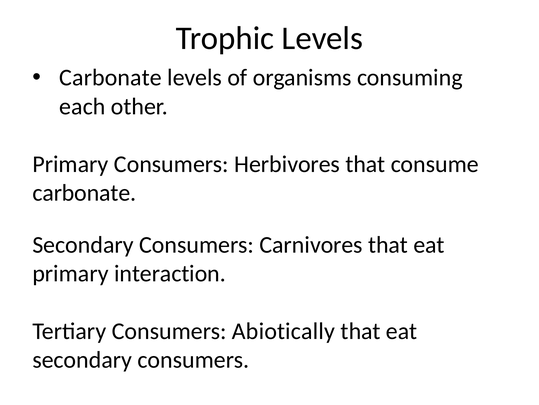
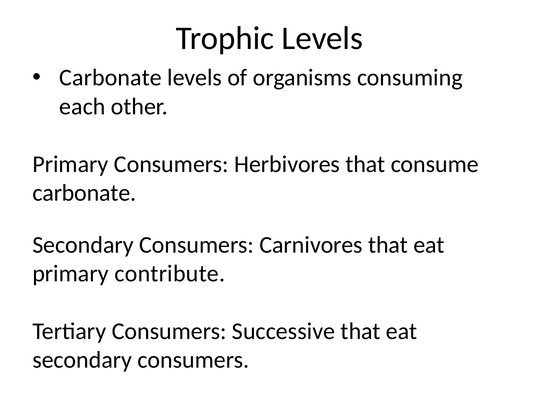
interaction: interaction -> contribute (170, 273)
Abiotically: Abiotically -> Successive (284, 331)
